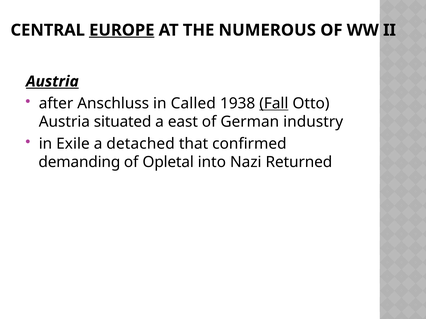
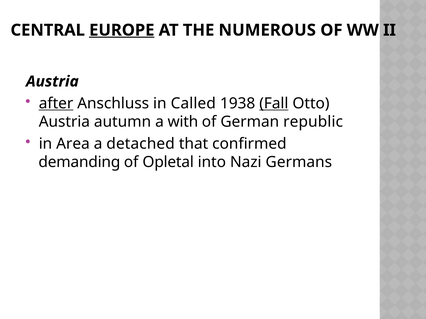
Austria underline: present -> none (52, 82)
after underline: none -> present (56, 104)
situated: situated -> autumn (123, 122)
east: east -> with (183, 122)
industry: industry -> republic (313, 122)
Exile: Exile -> Area (73, 144)
Returned: Returned -> Germans (299, 162)
